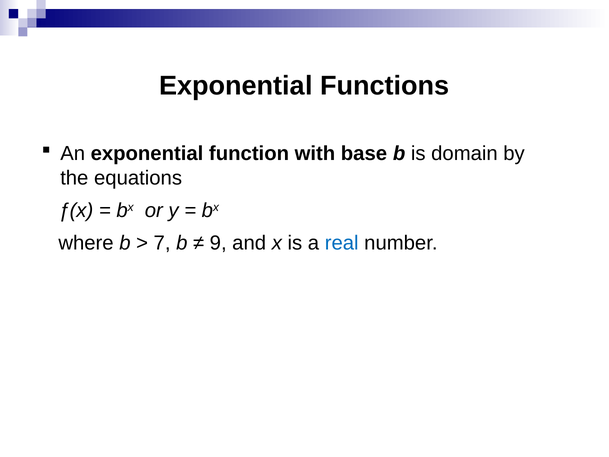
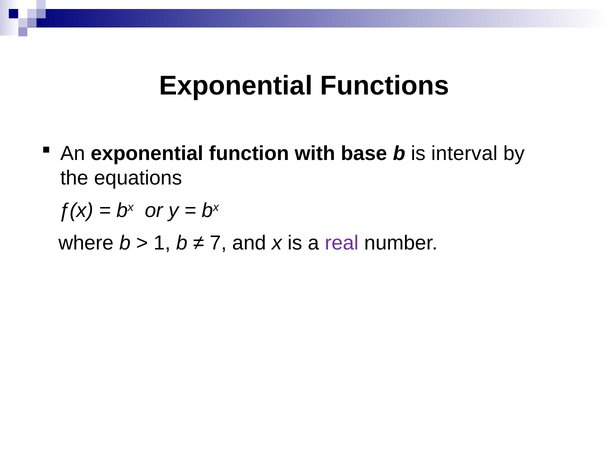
domain: domain -> interval (464, 154)
7: 7 -> 1 (162, 243)
9: 9 -> 7 (218, 243)
real colour: blue -> purple (342, 243)
